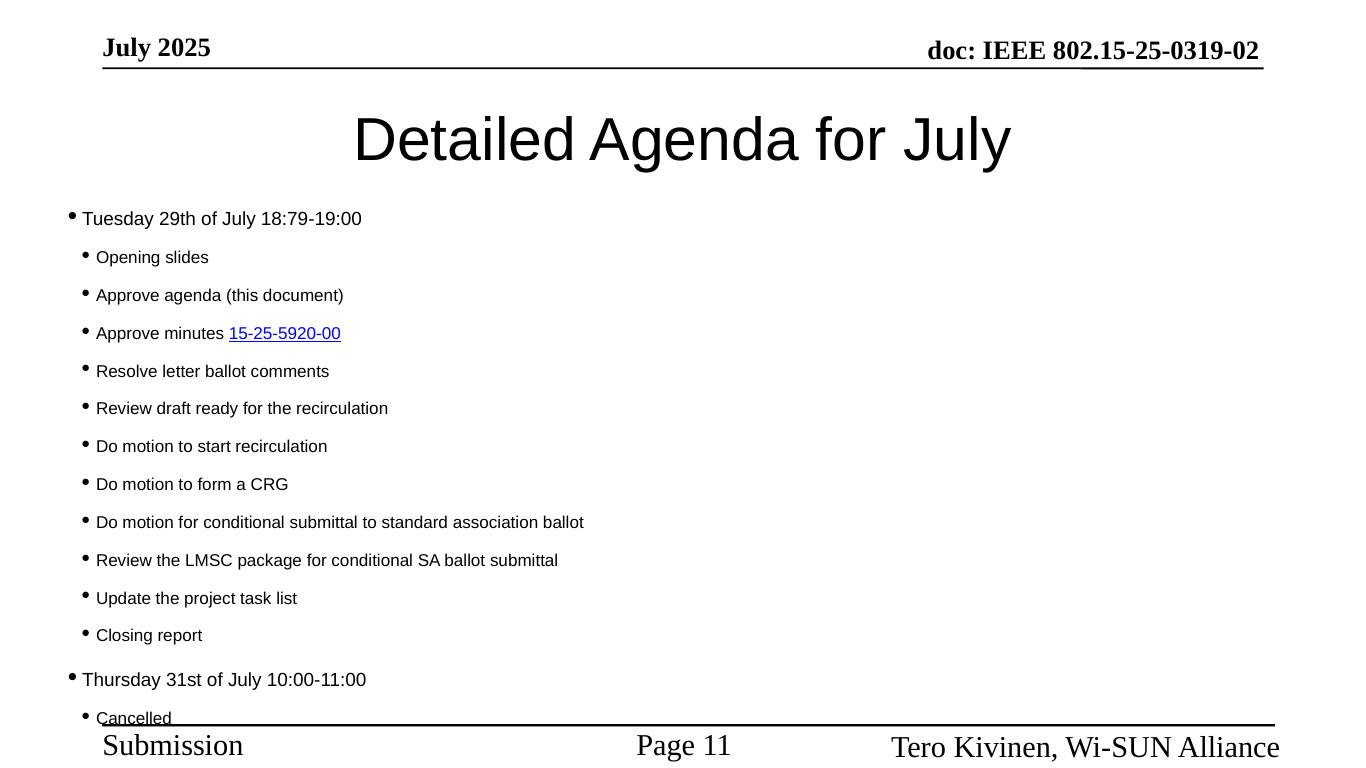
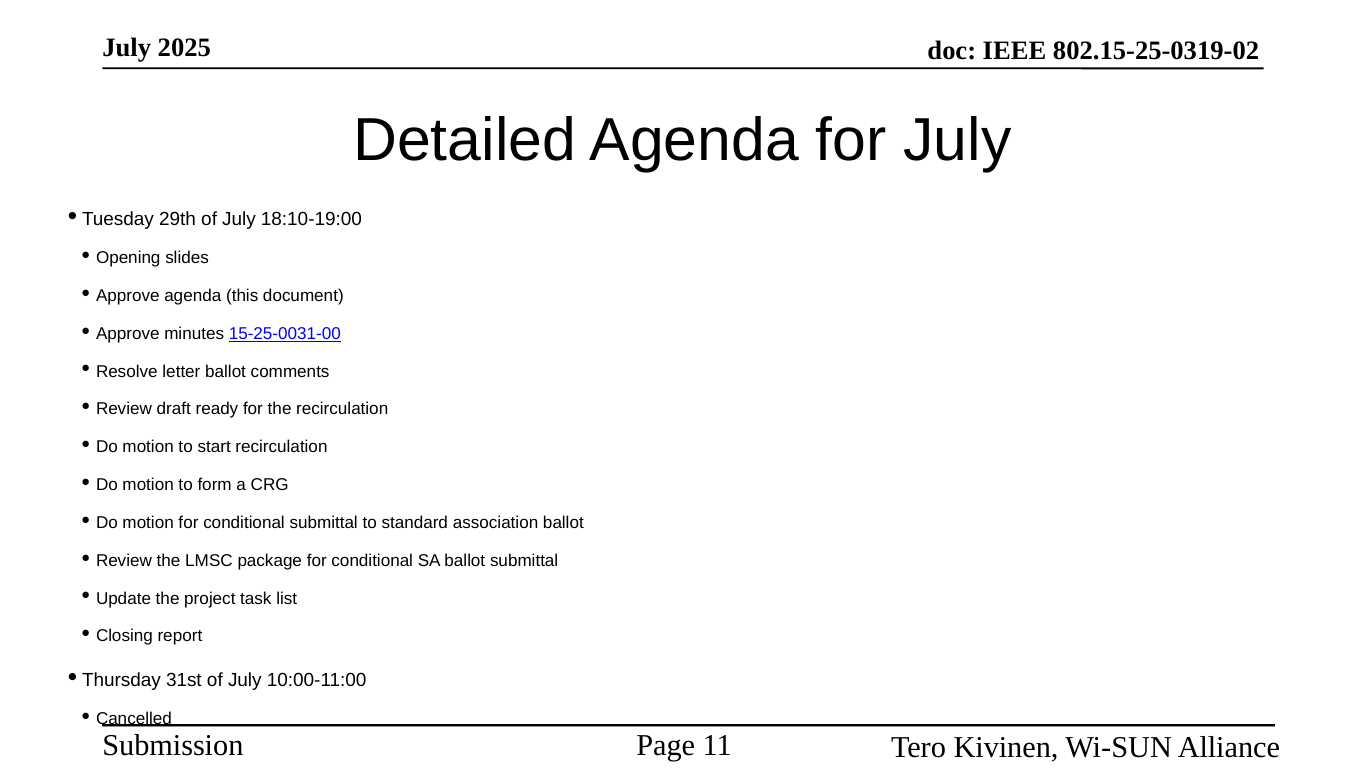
18:79-19:00: 18:79-19:00 -> 18:10-19:00 (311, 219)
15-25-5920-00: 15-25-5920-00 -> 15-25-0031-00 (285, 334)
